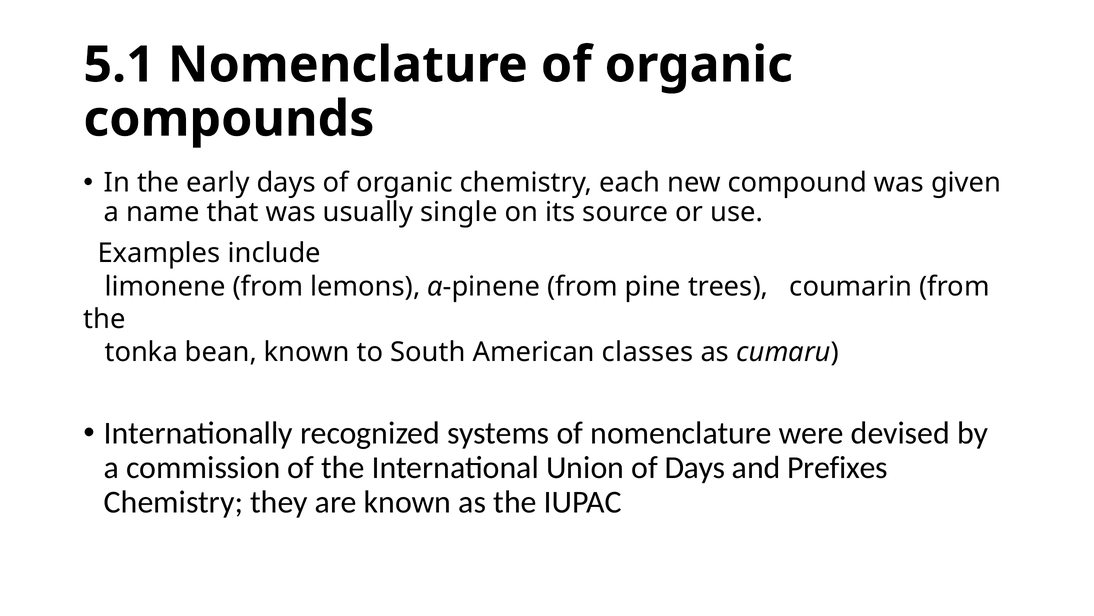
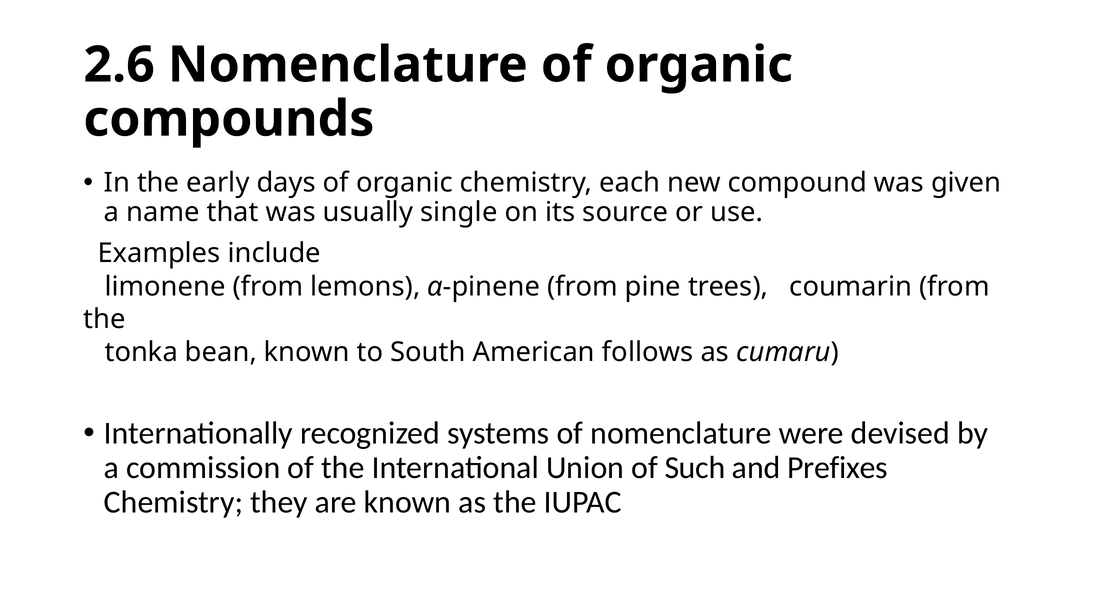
5.1: 5.1 -> 2.6 (119, 65)
classes: classes -> follows (648, 352)
of Days: Days -> Such (695, 467)
